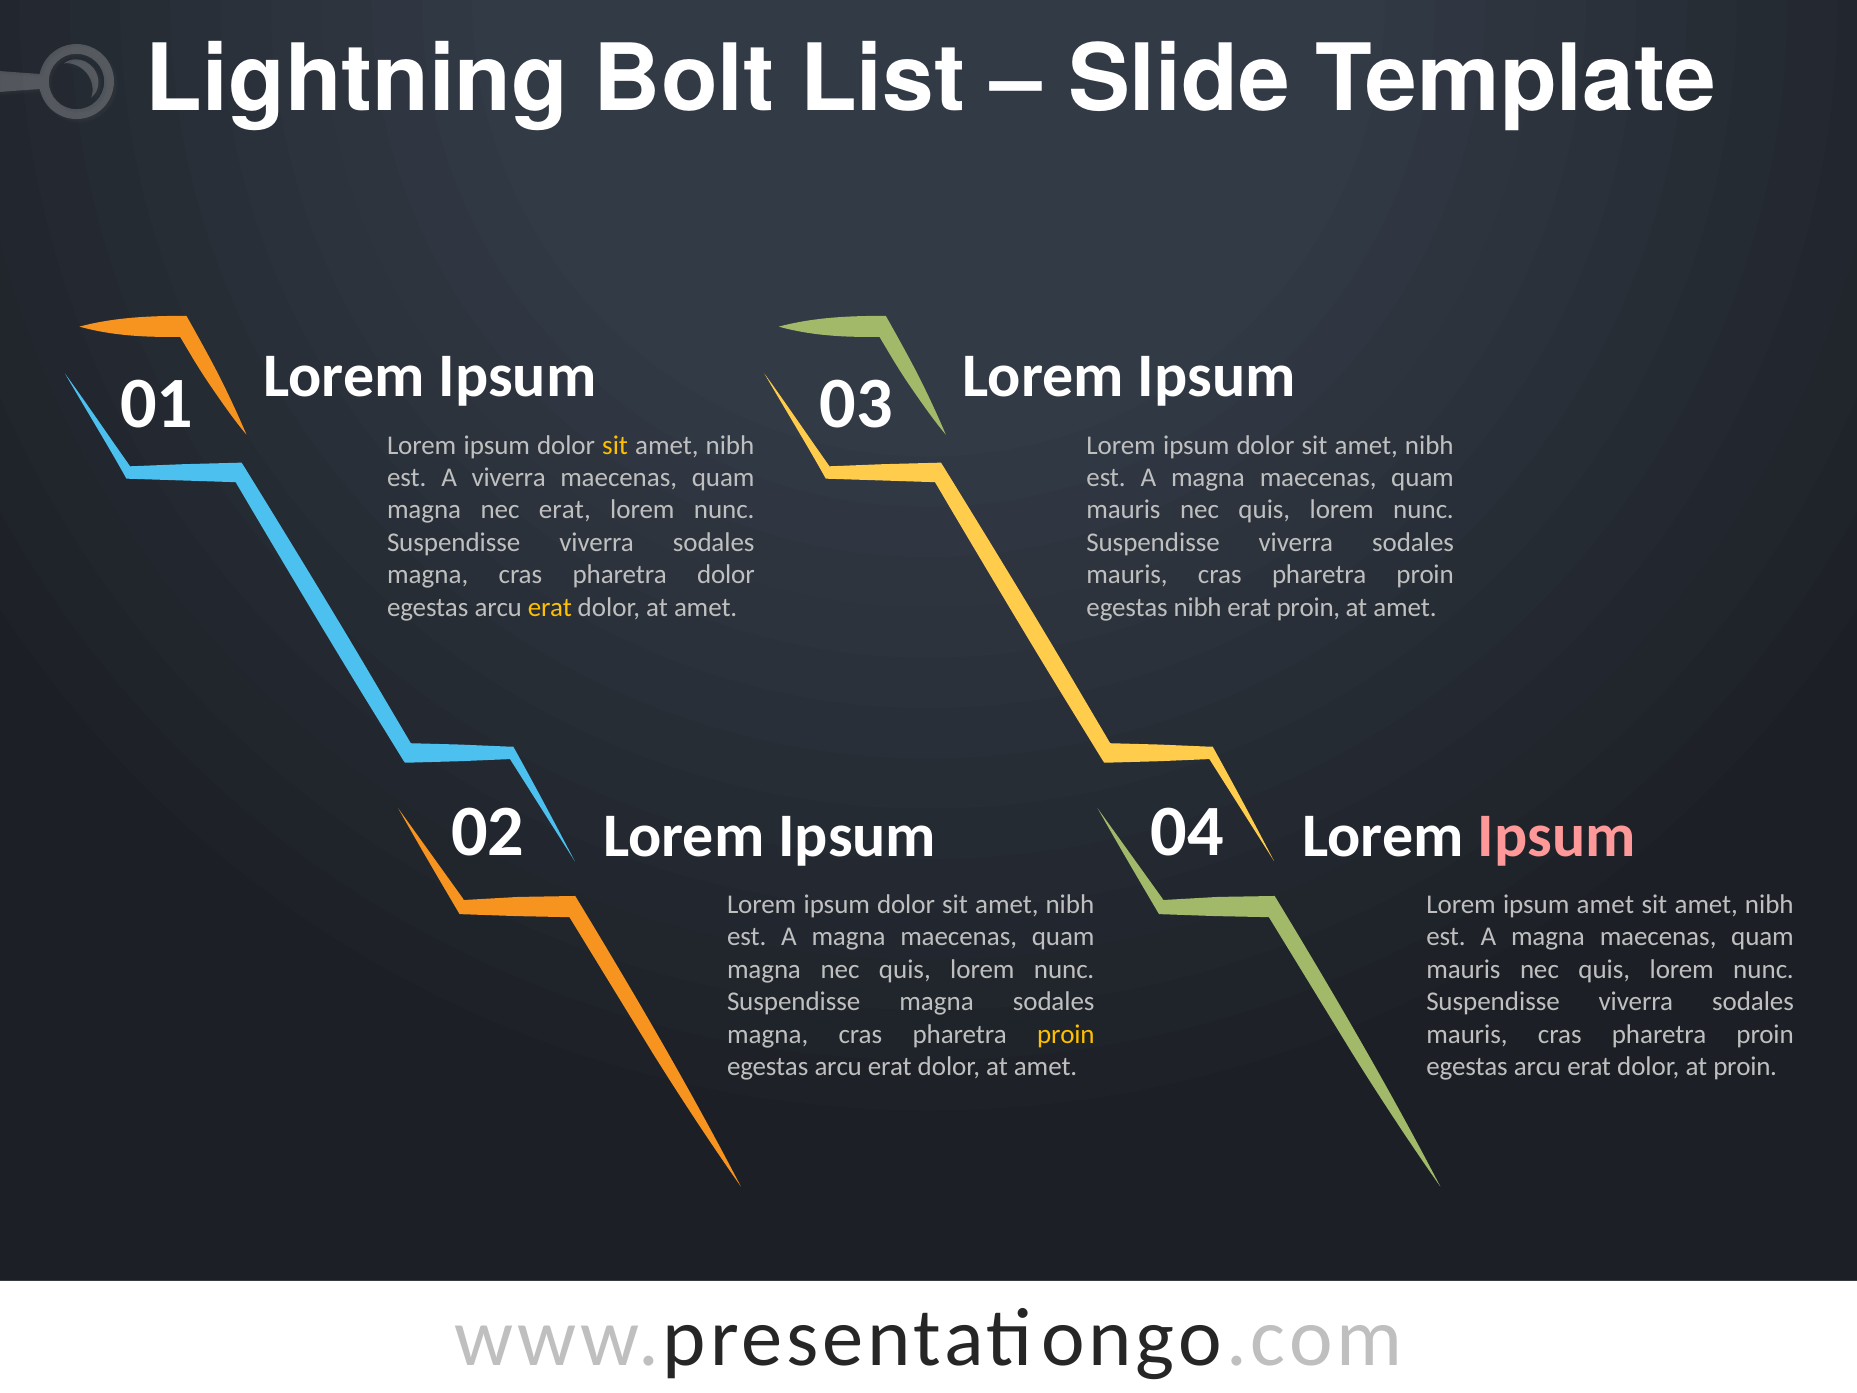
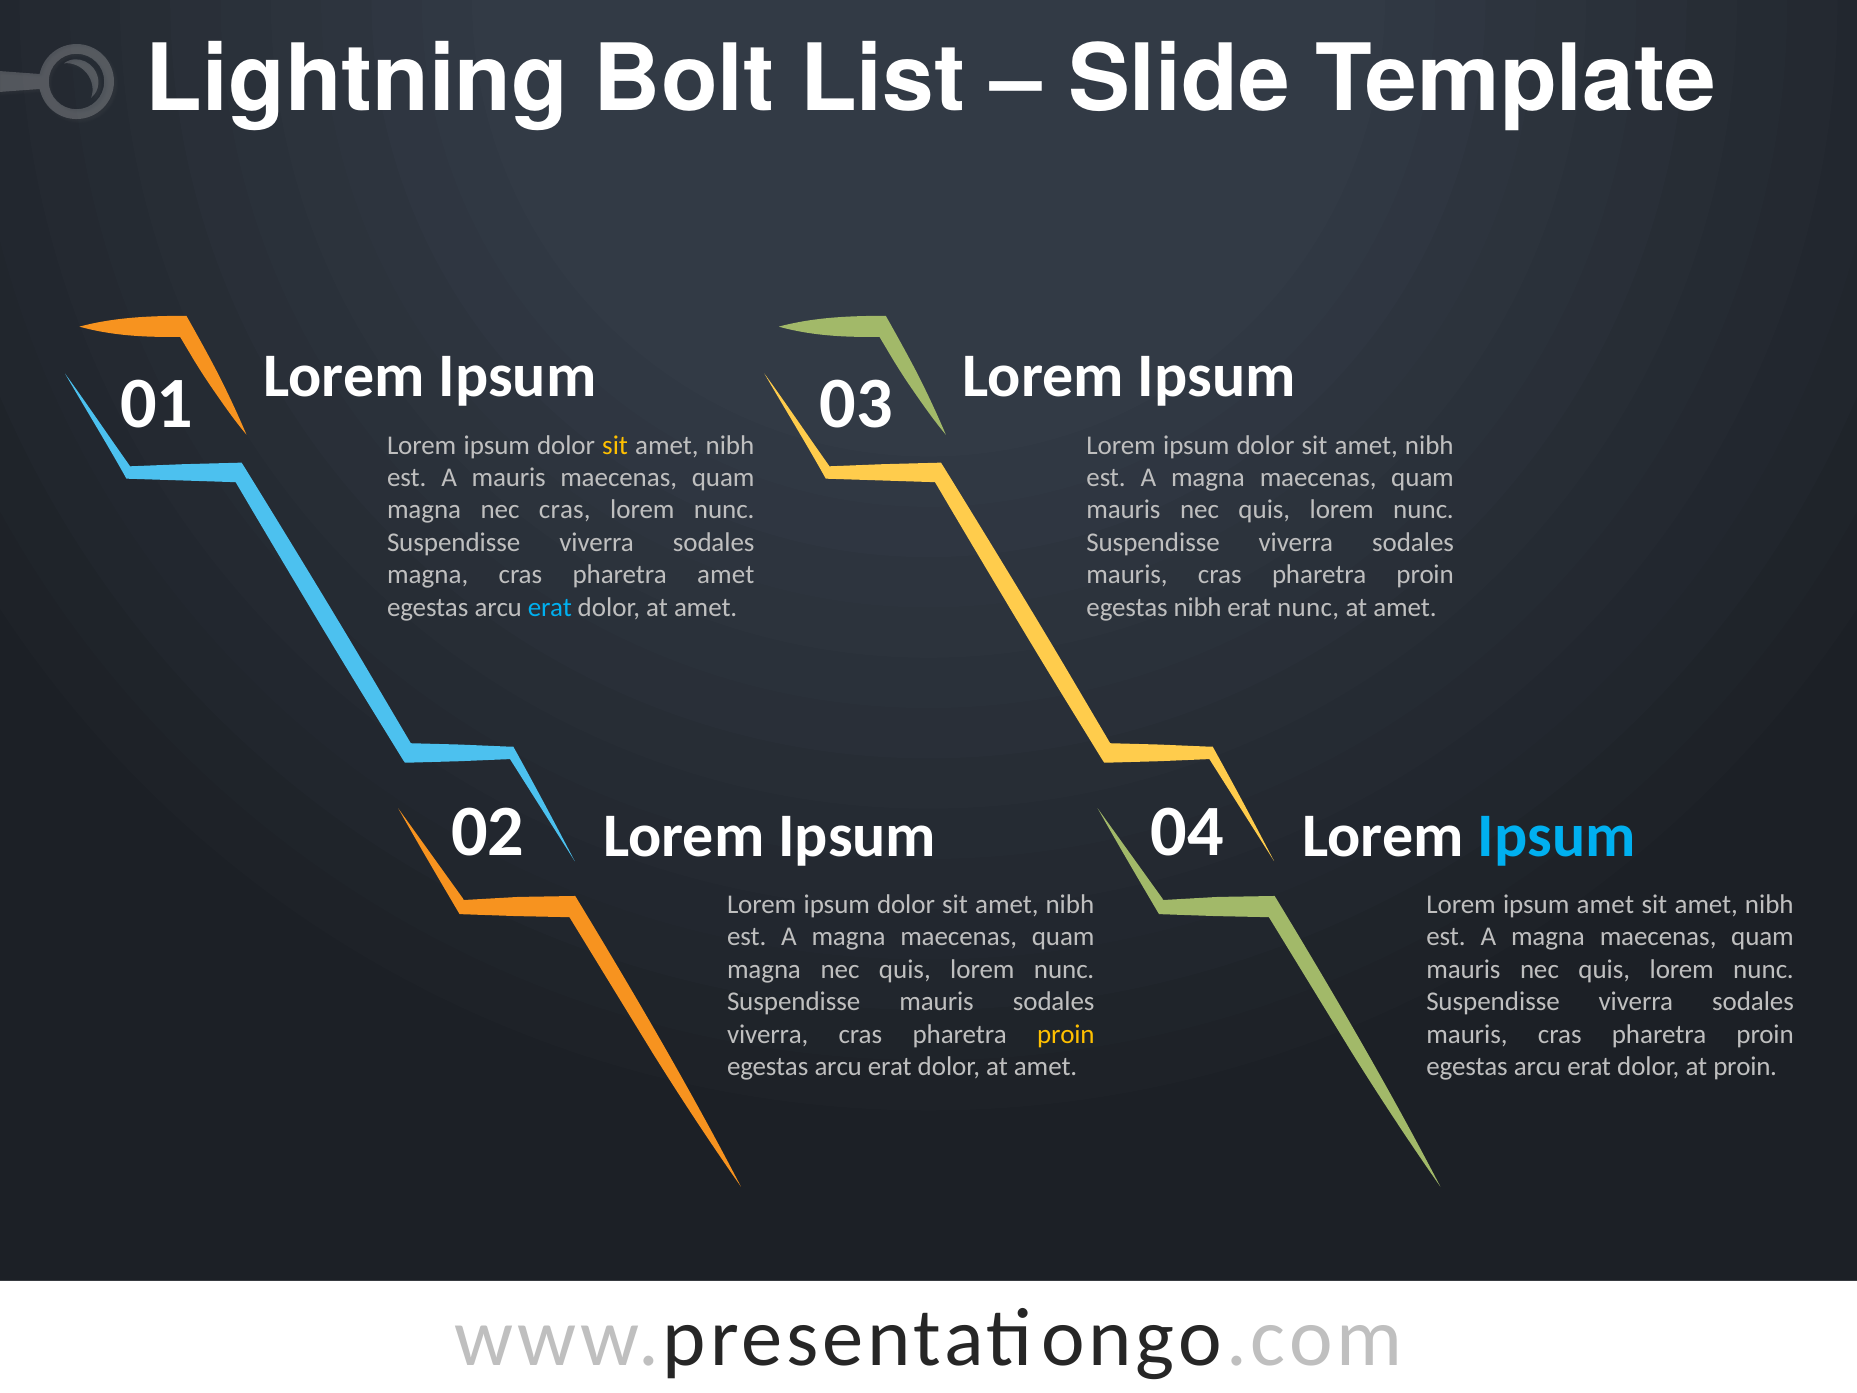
A viverra: viverra -> mauris (509, 477)
nec erat: erat -> cras (565, 510)
pharetra dolor: dolor -> amet (726, 575)
erat colour: yellow -> light blue (550, 607)
erat proin: proin -> nunc (1308, 607)
Ipsum colour: pink -> light blue (1557, 836)
Suspendisse magna: magna -> mauris (937, 1002)
magna: magna -> viverra (768, 1034)
